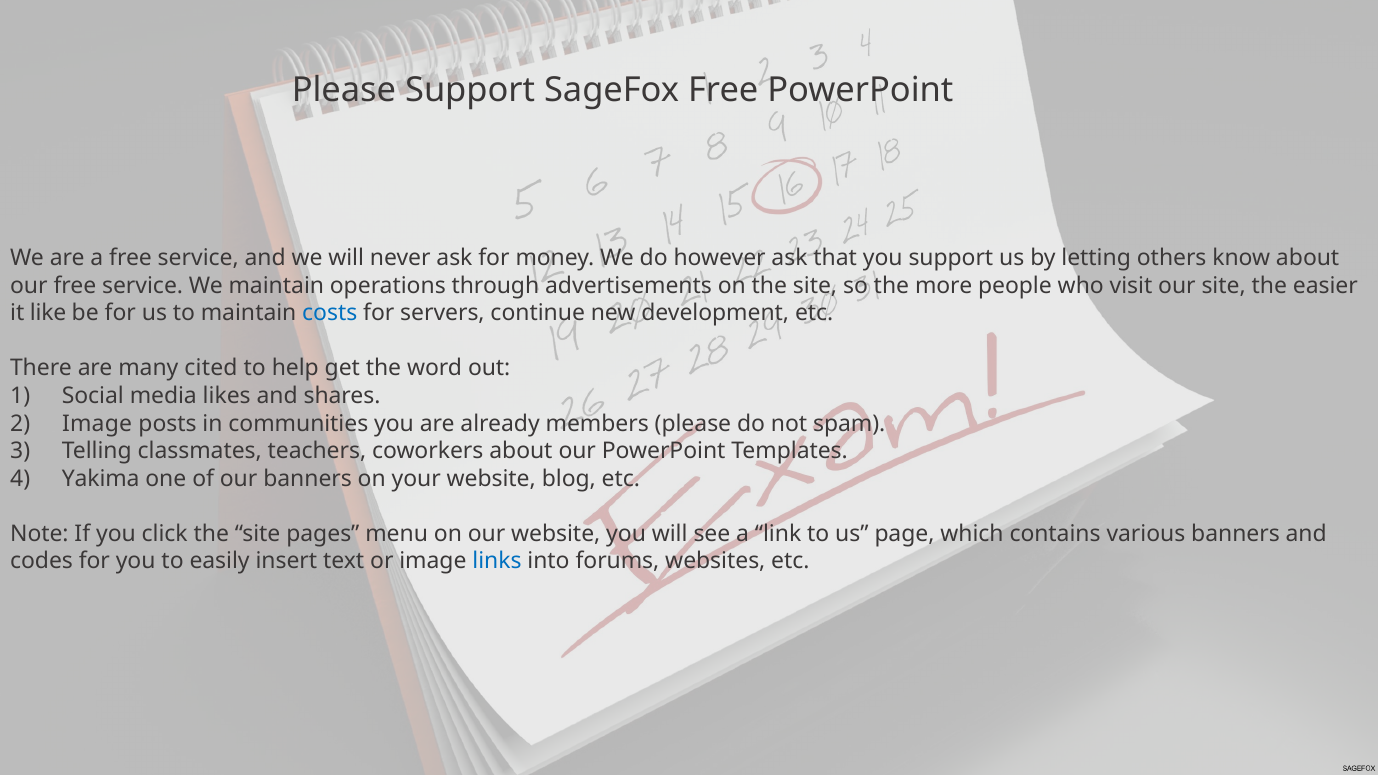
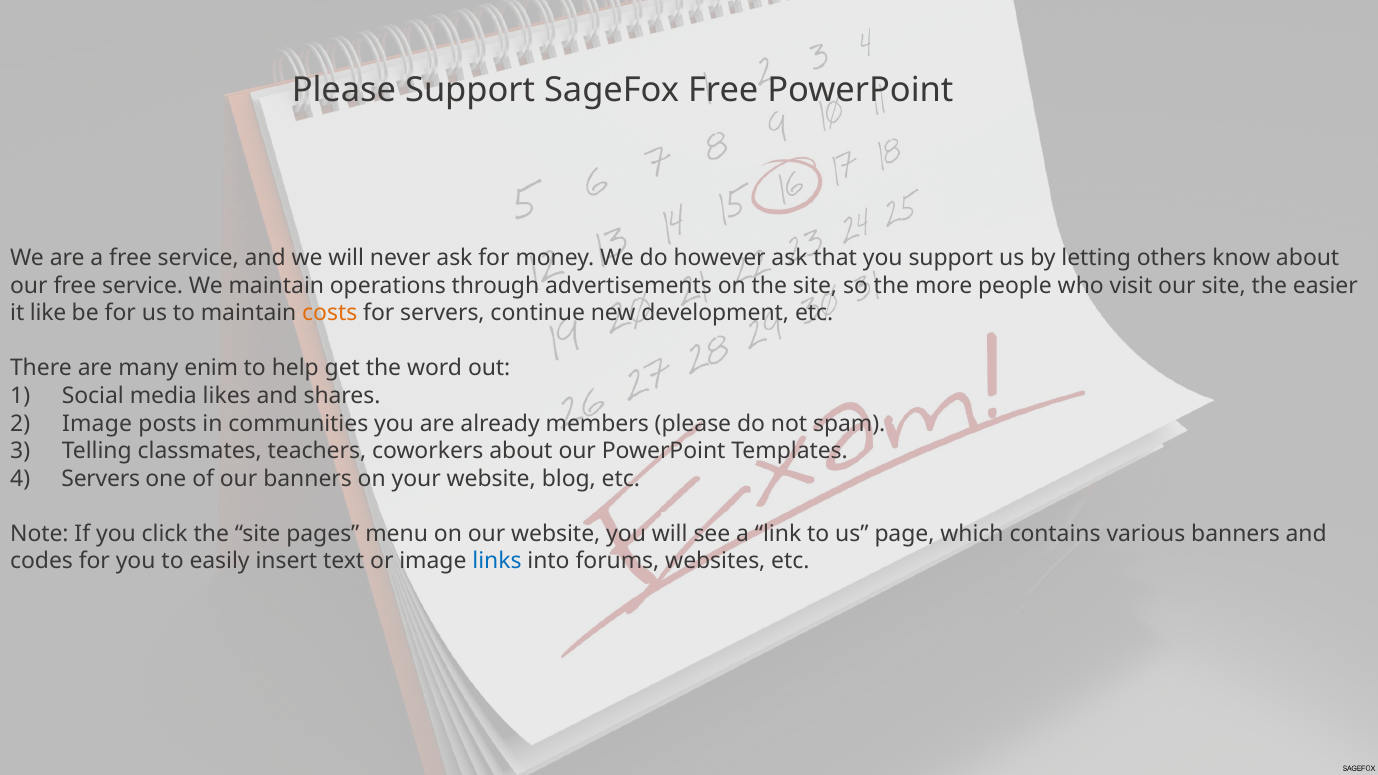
costs colour: blue -> orange (330, 313)
cited: cited -> enim (211, 368)
Yakima: Yakima -> Servers (101, 479)
